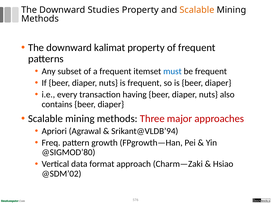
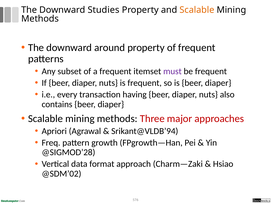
kalimat: kalimat -> around (110, 48)
must colour: blue -> purple (172, 71)
@SIGMOD’80: @SIGMOD’80 -> @SIGMOD’28 (68, 153)
